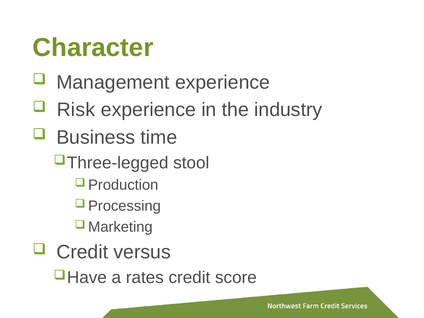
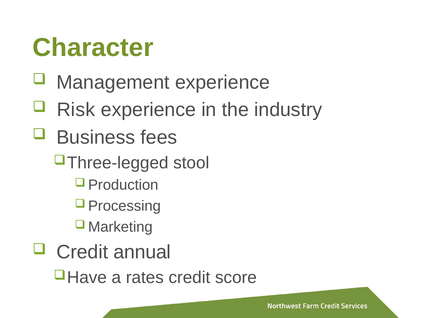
time: time -> fees (159, 137)
versus: versus -> annual (142, 252)
